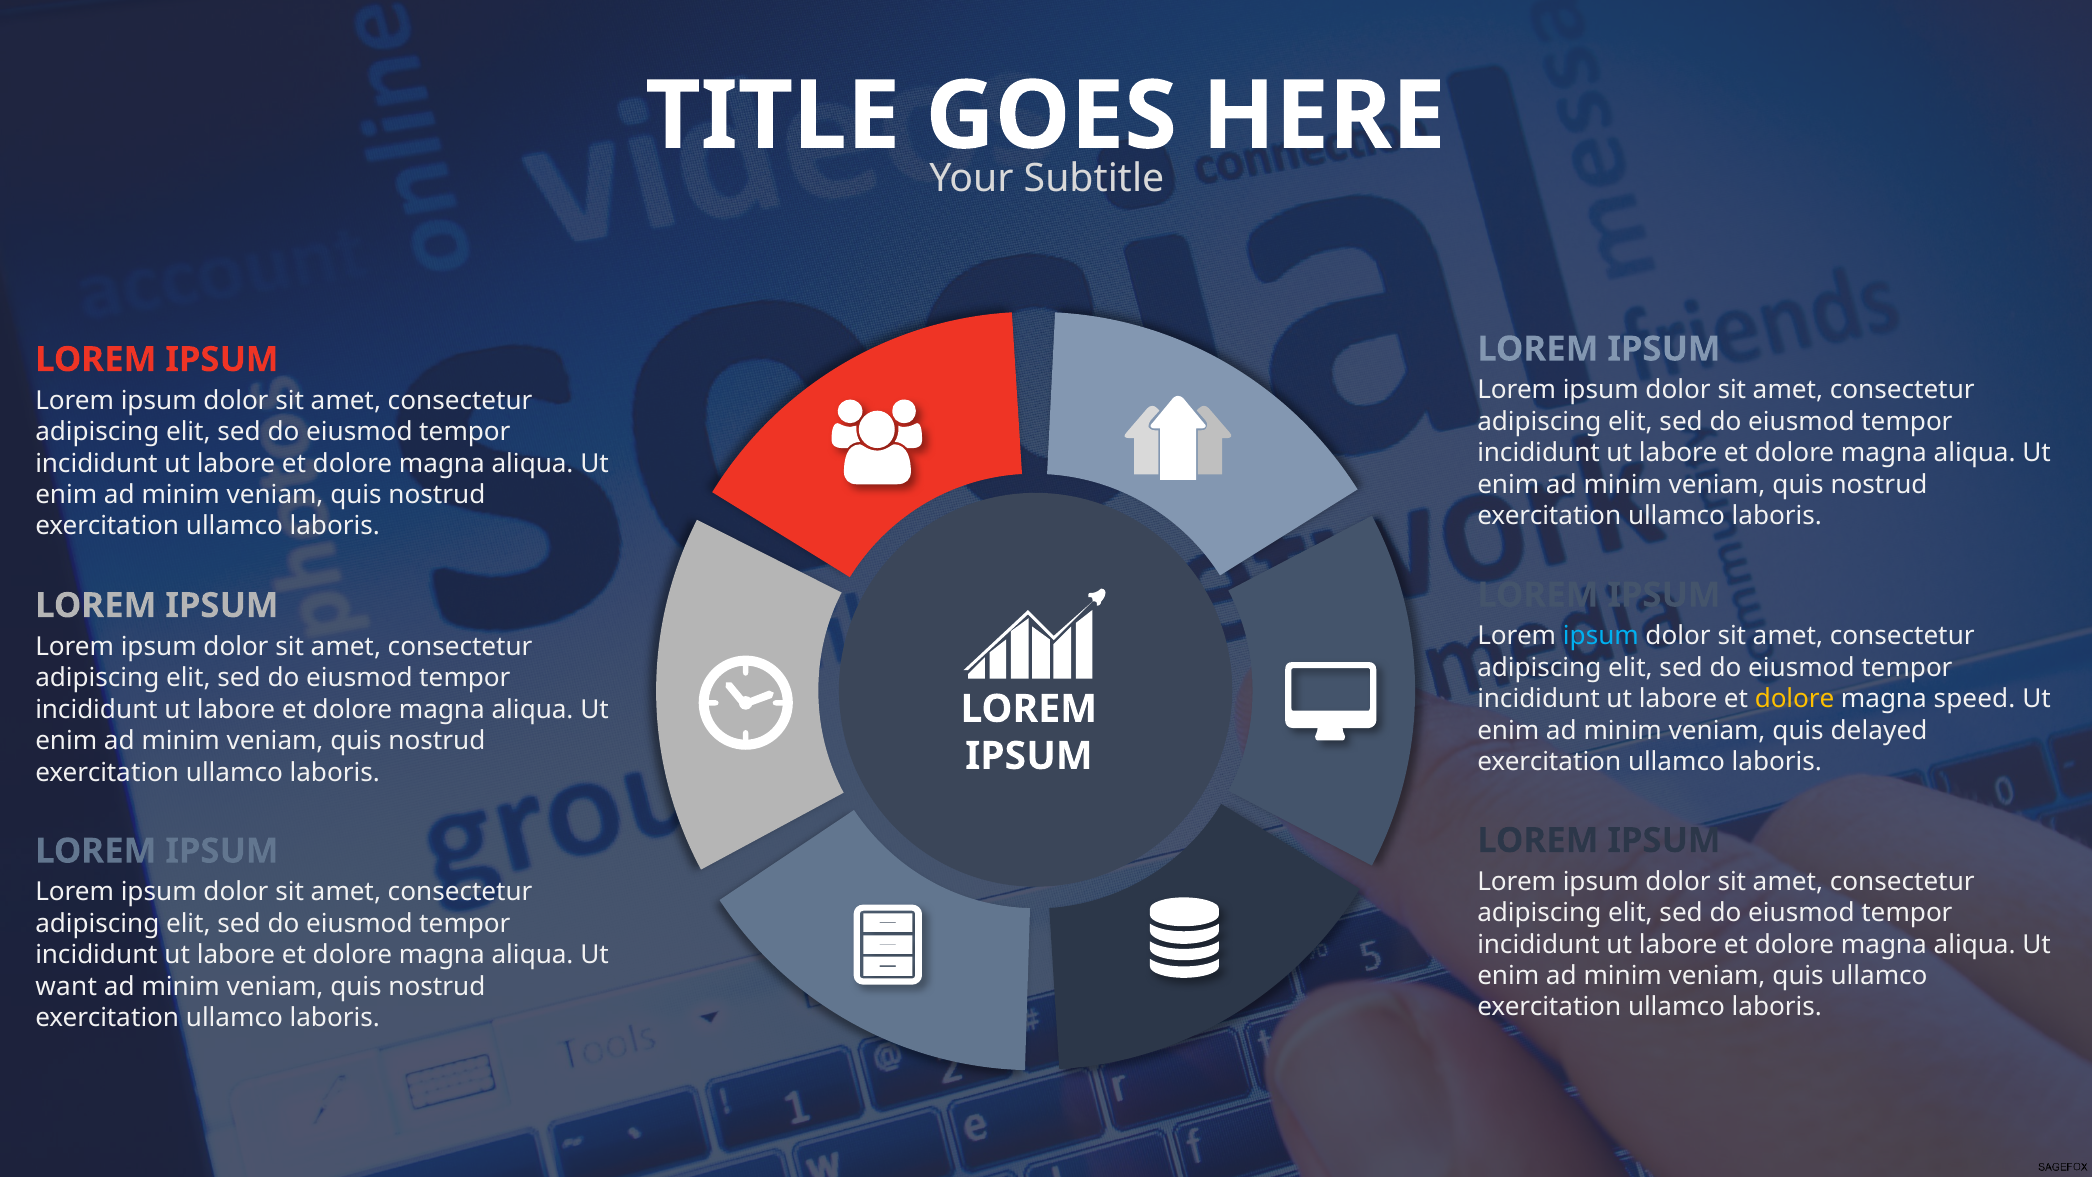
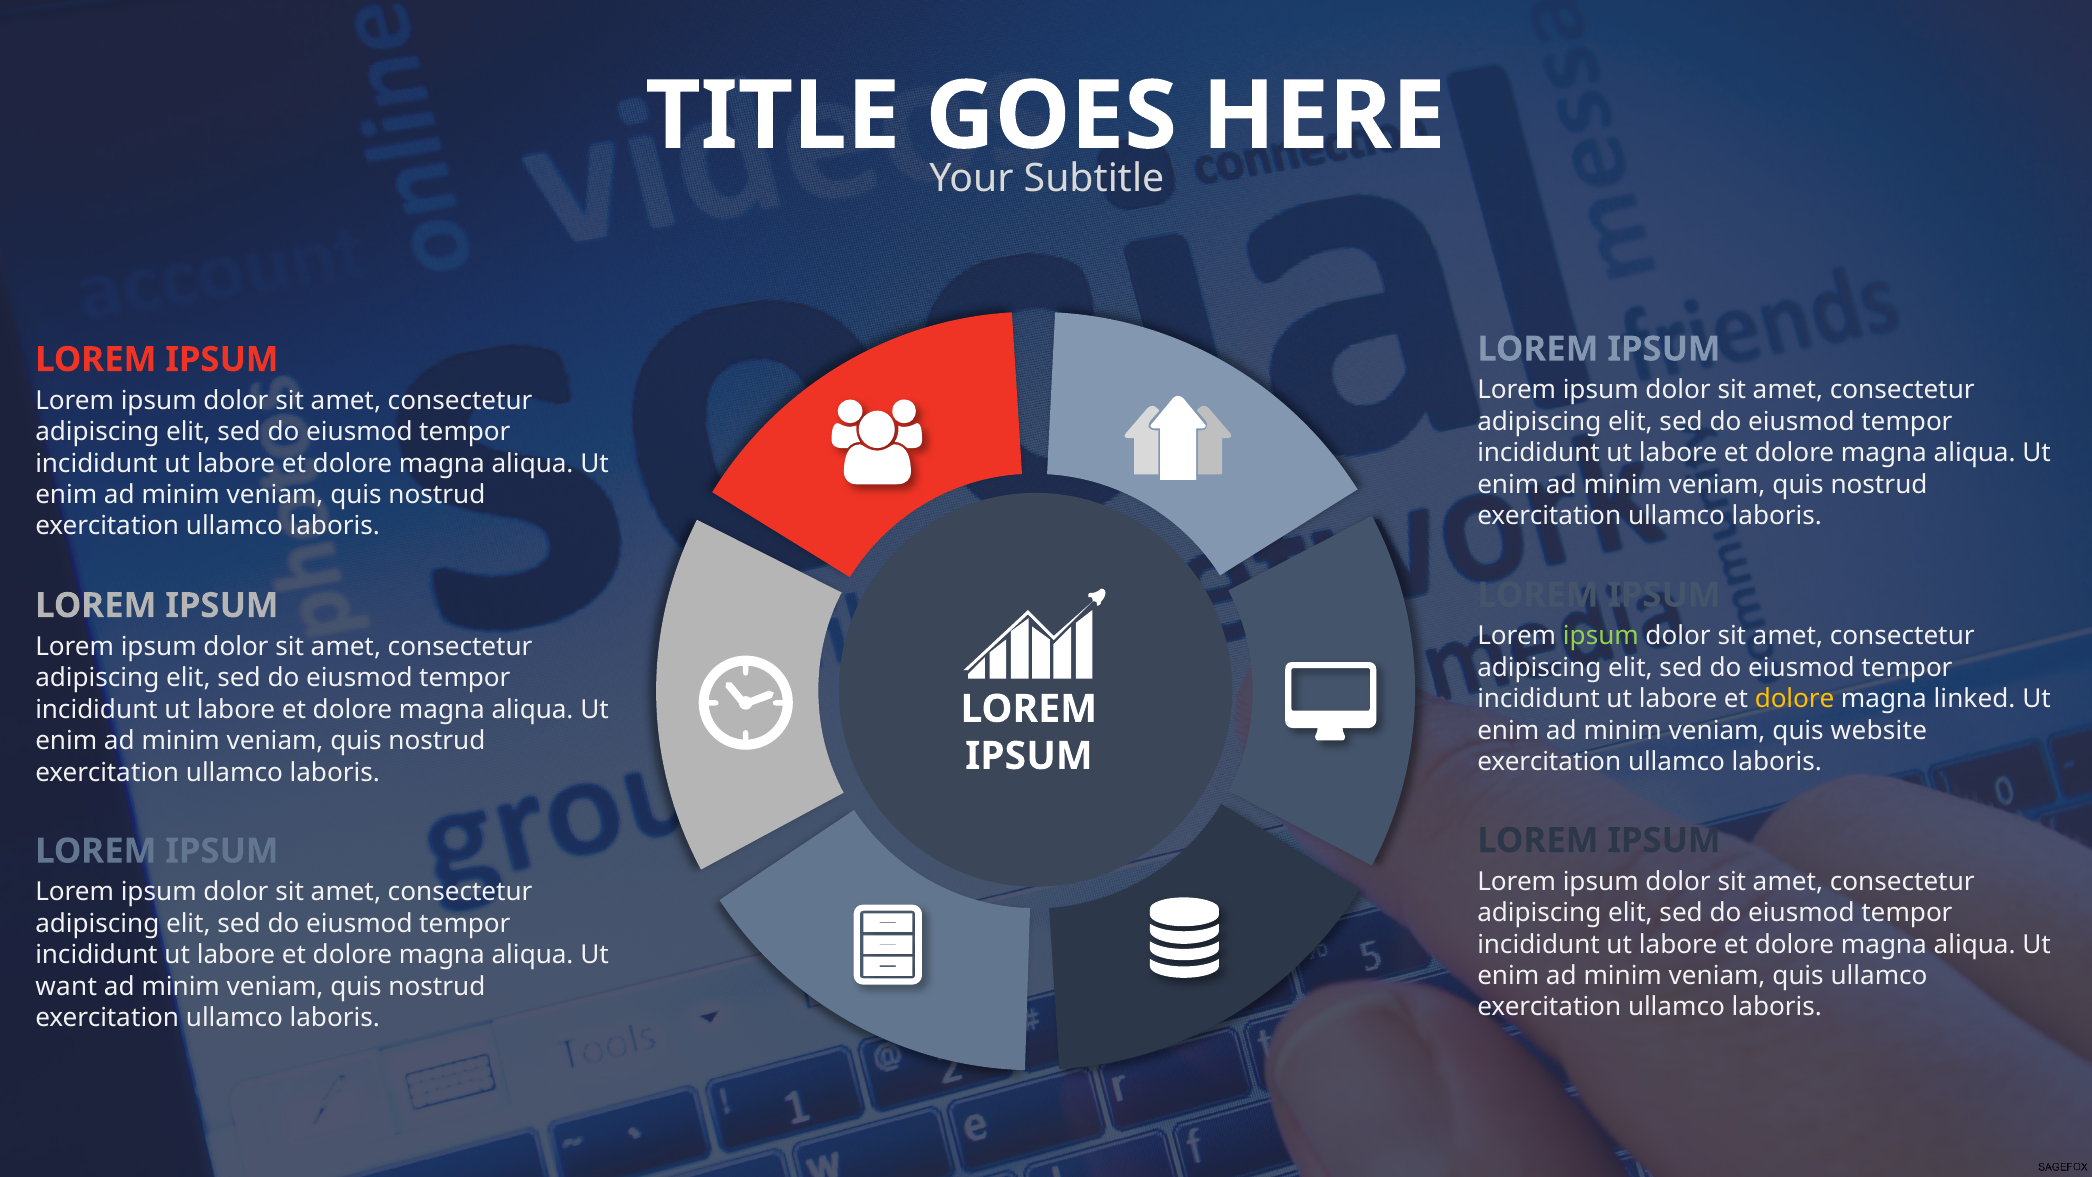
ipsum colour: light blue -> light green (1601, 636)
speed: speed -> linked (1975, 699)
delayed: delayed -> website (1879, 730)
